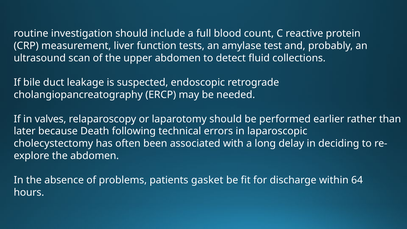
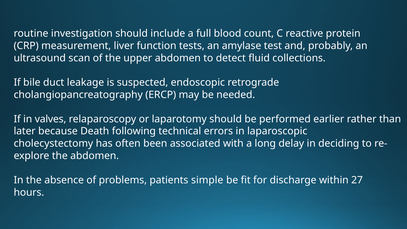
gasket: gasket -> simple (207, 180)
64: 64 -> 27 (357, 180)
